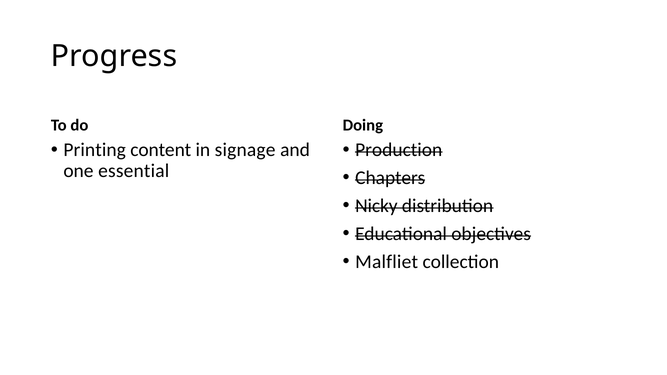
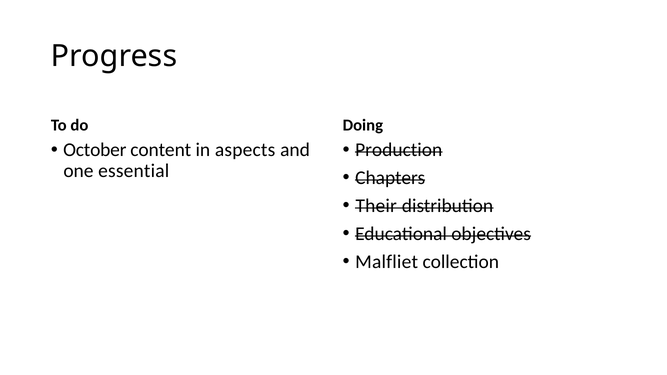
Printing: Printing -> October (95, 150)
signage: signage -> aspects (245, 150)
Nicky: Nicky -> Their (376, 206)
